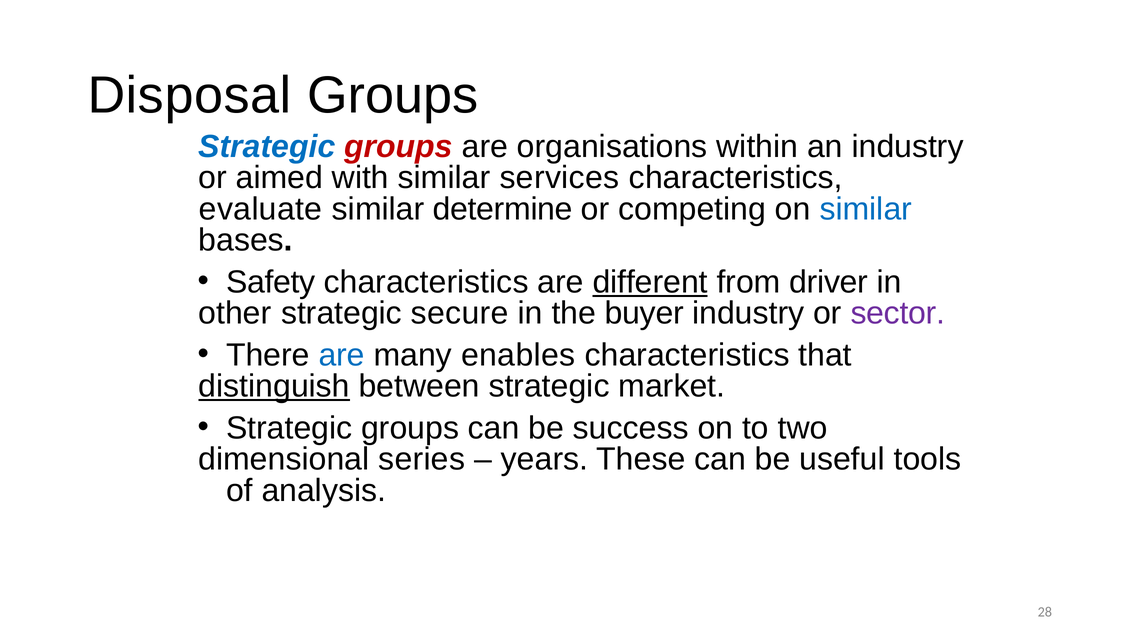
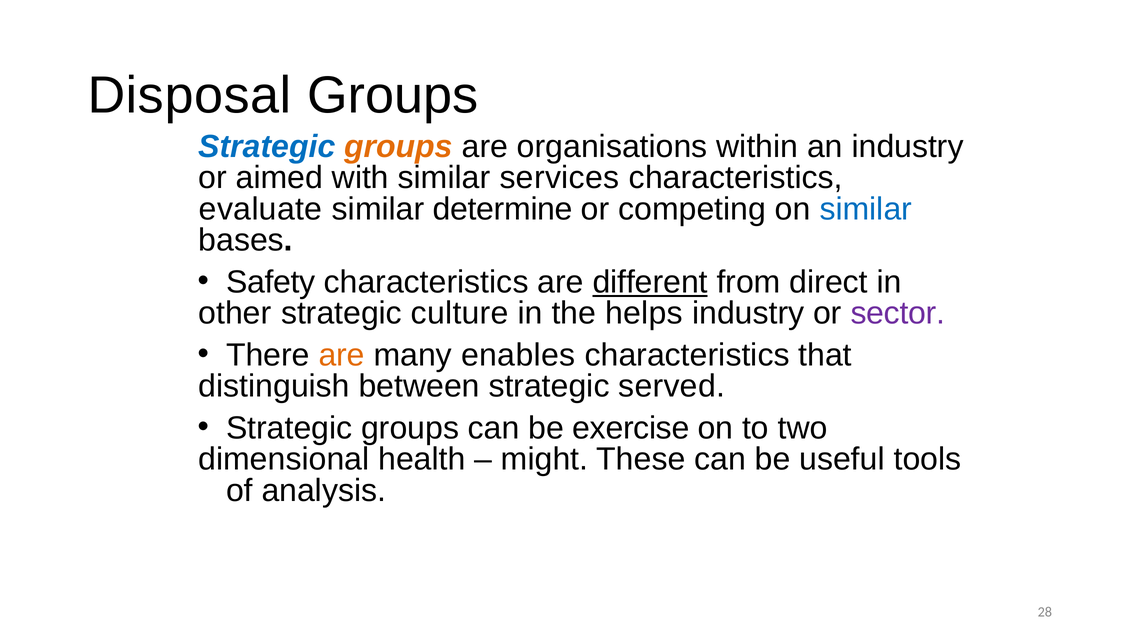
groups colour: red -> orange (399, 147)
driver: driver -> direct (829, 282)
secure: secure -> culture (460, 313)
buyer: buyer -> helps (644, 313)
are colour: blue -> orange (342, 355)
distinguish underline: present -> none (274, 386)
market: market -> served (672, 386)
success: success -> exercise (631, 428)
series: series -> health (422, 459)
years: years -> might (545, 459)
